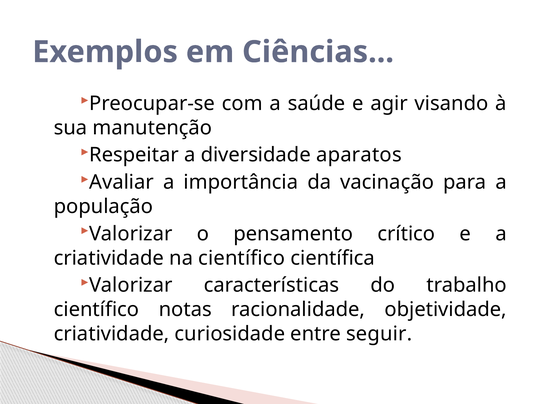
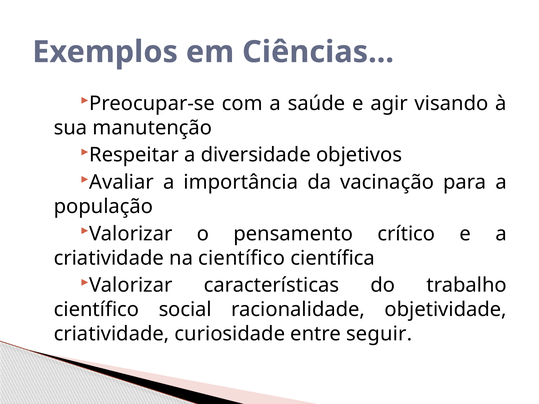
aparatos: aparatos -> objetivos (359, 155)
notas: notas -> social (185, 310)
